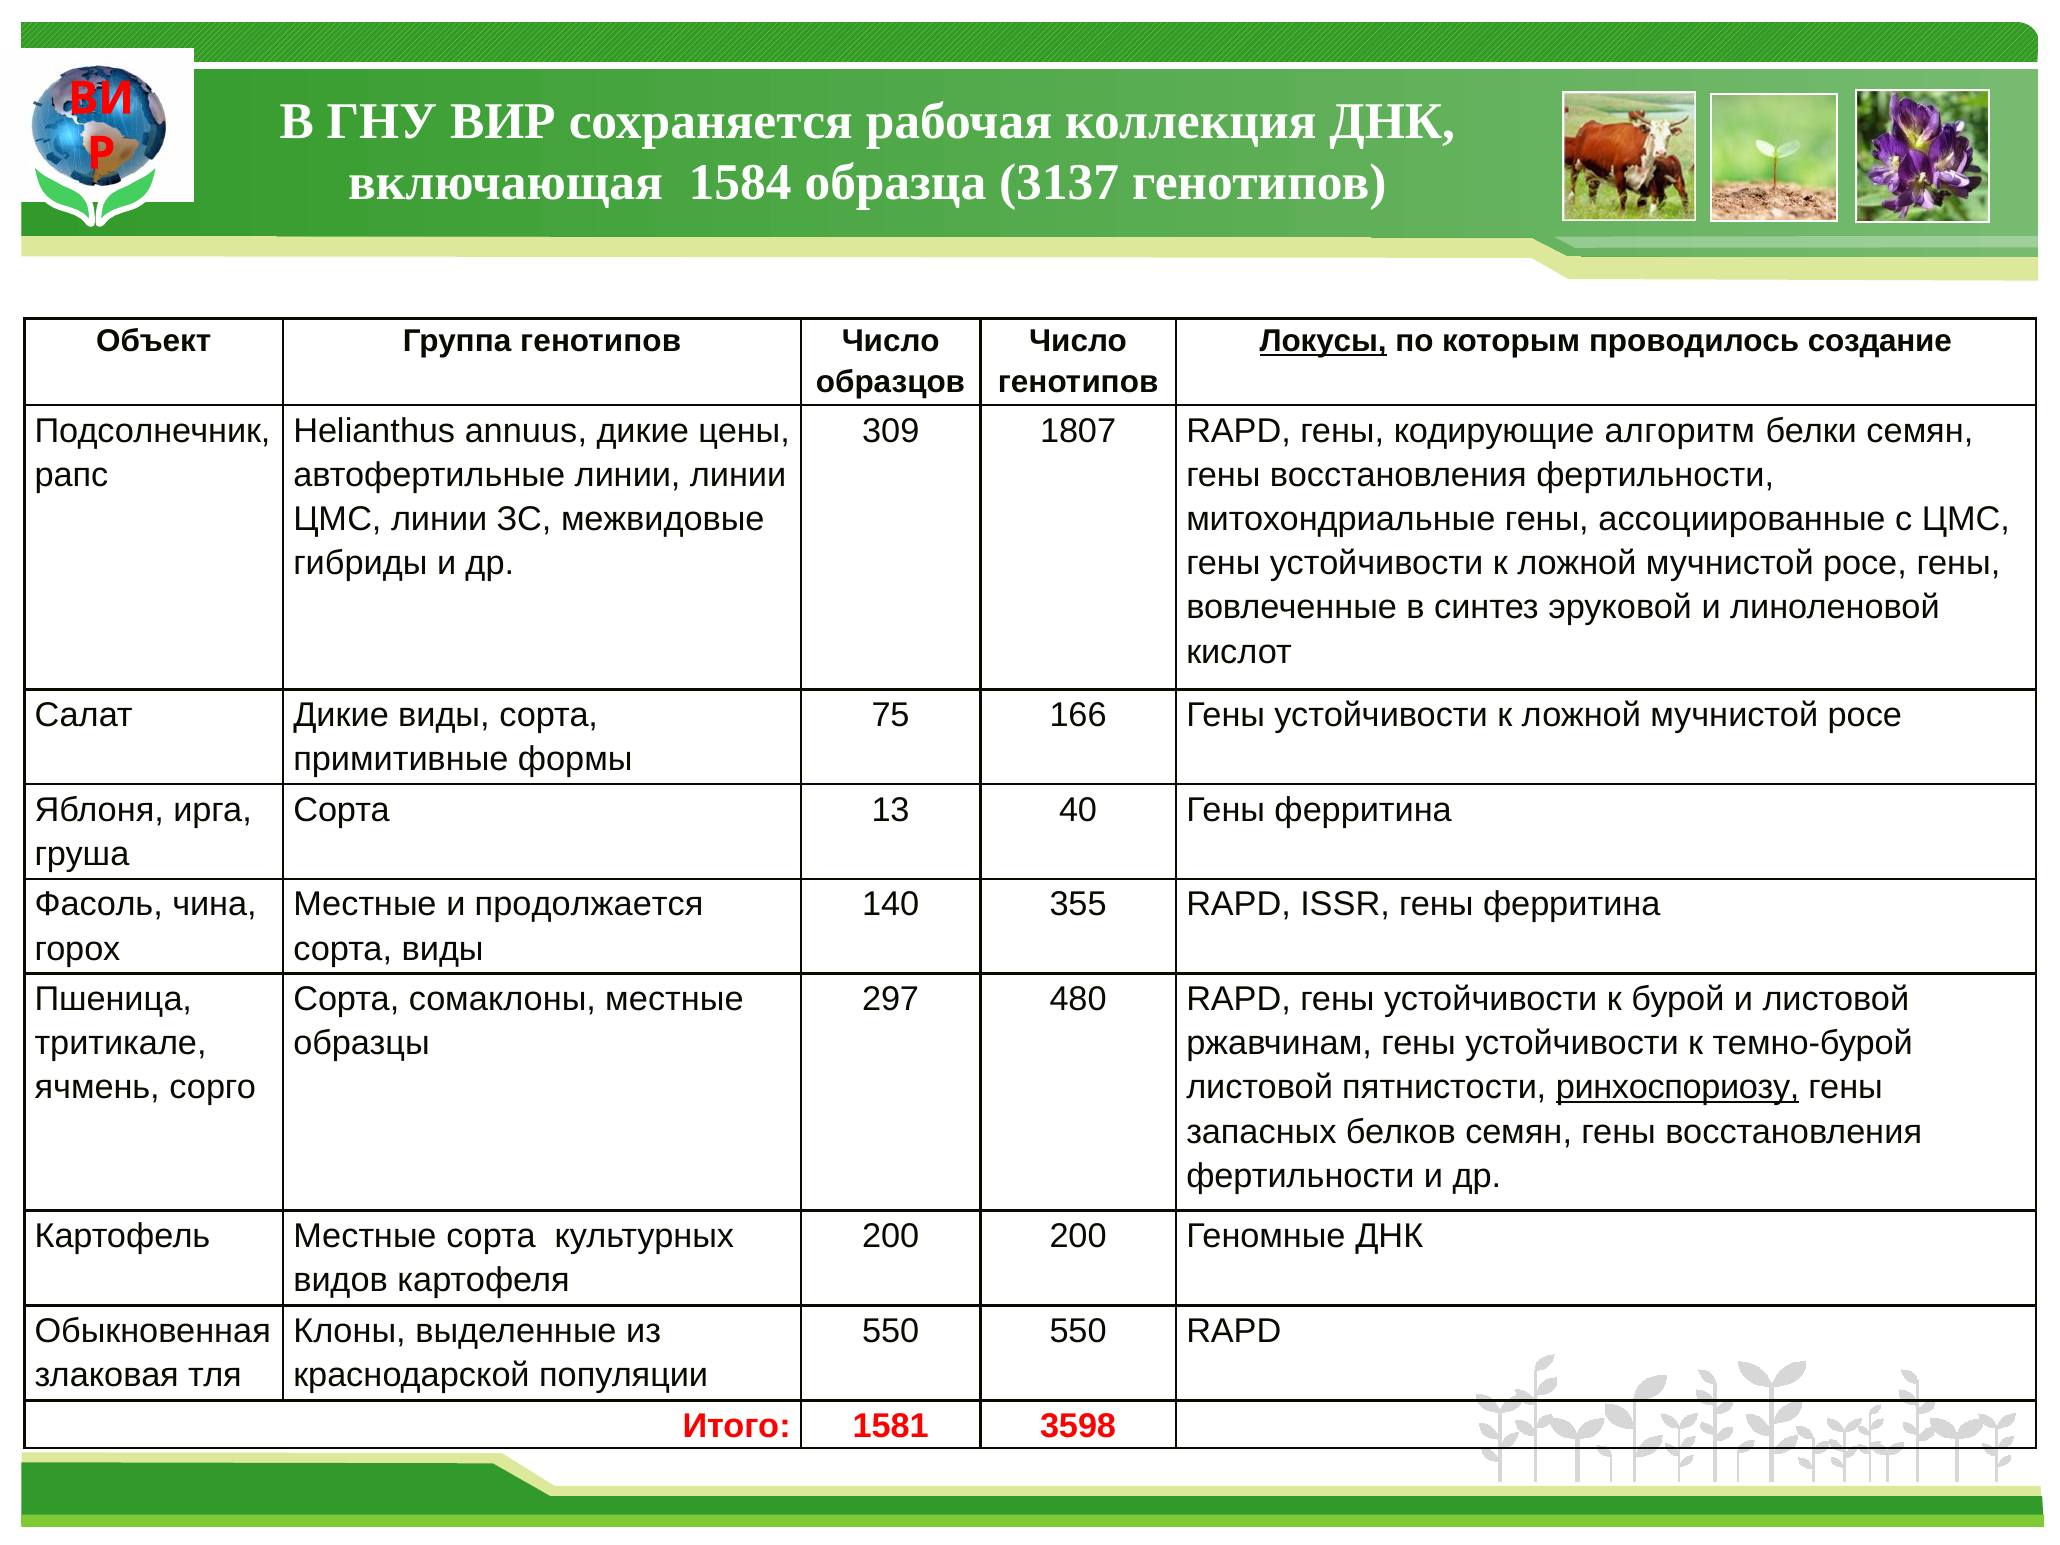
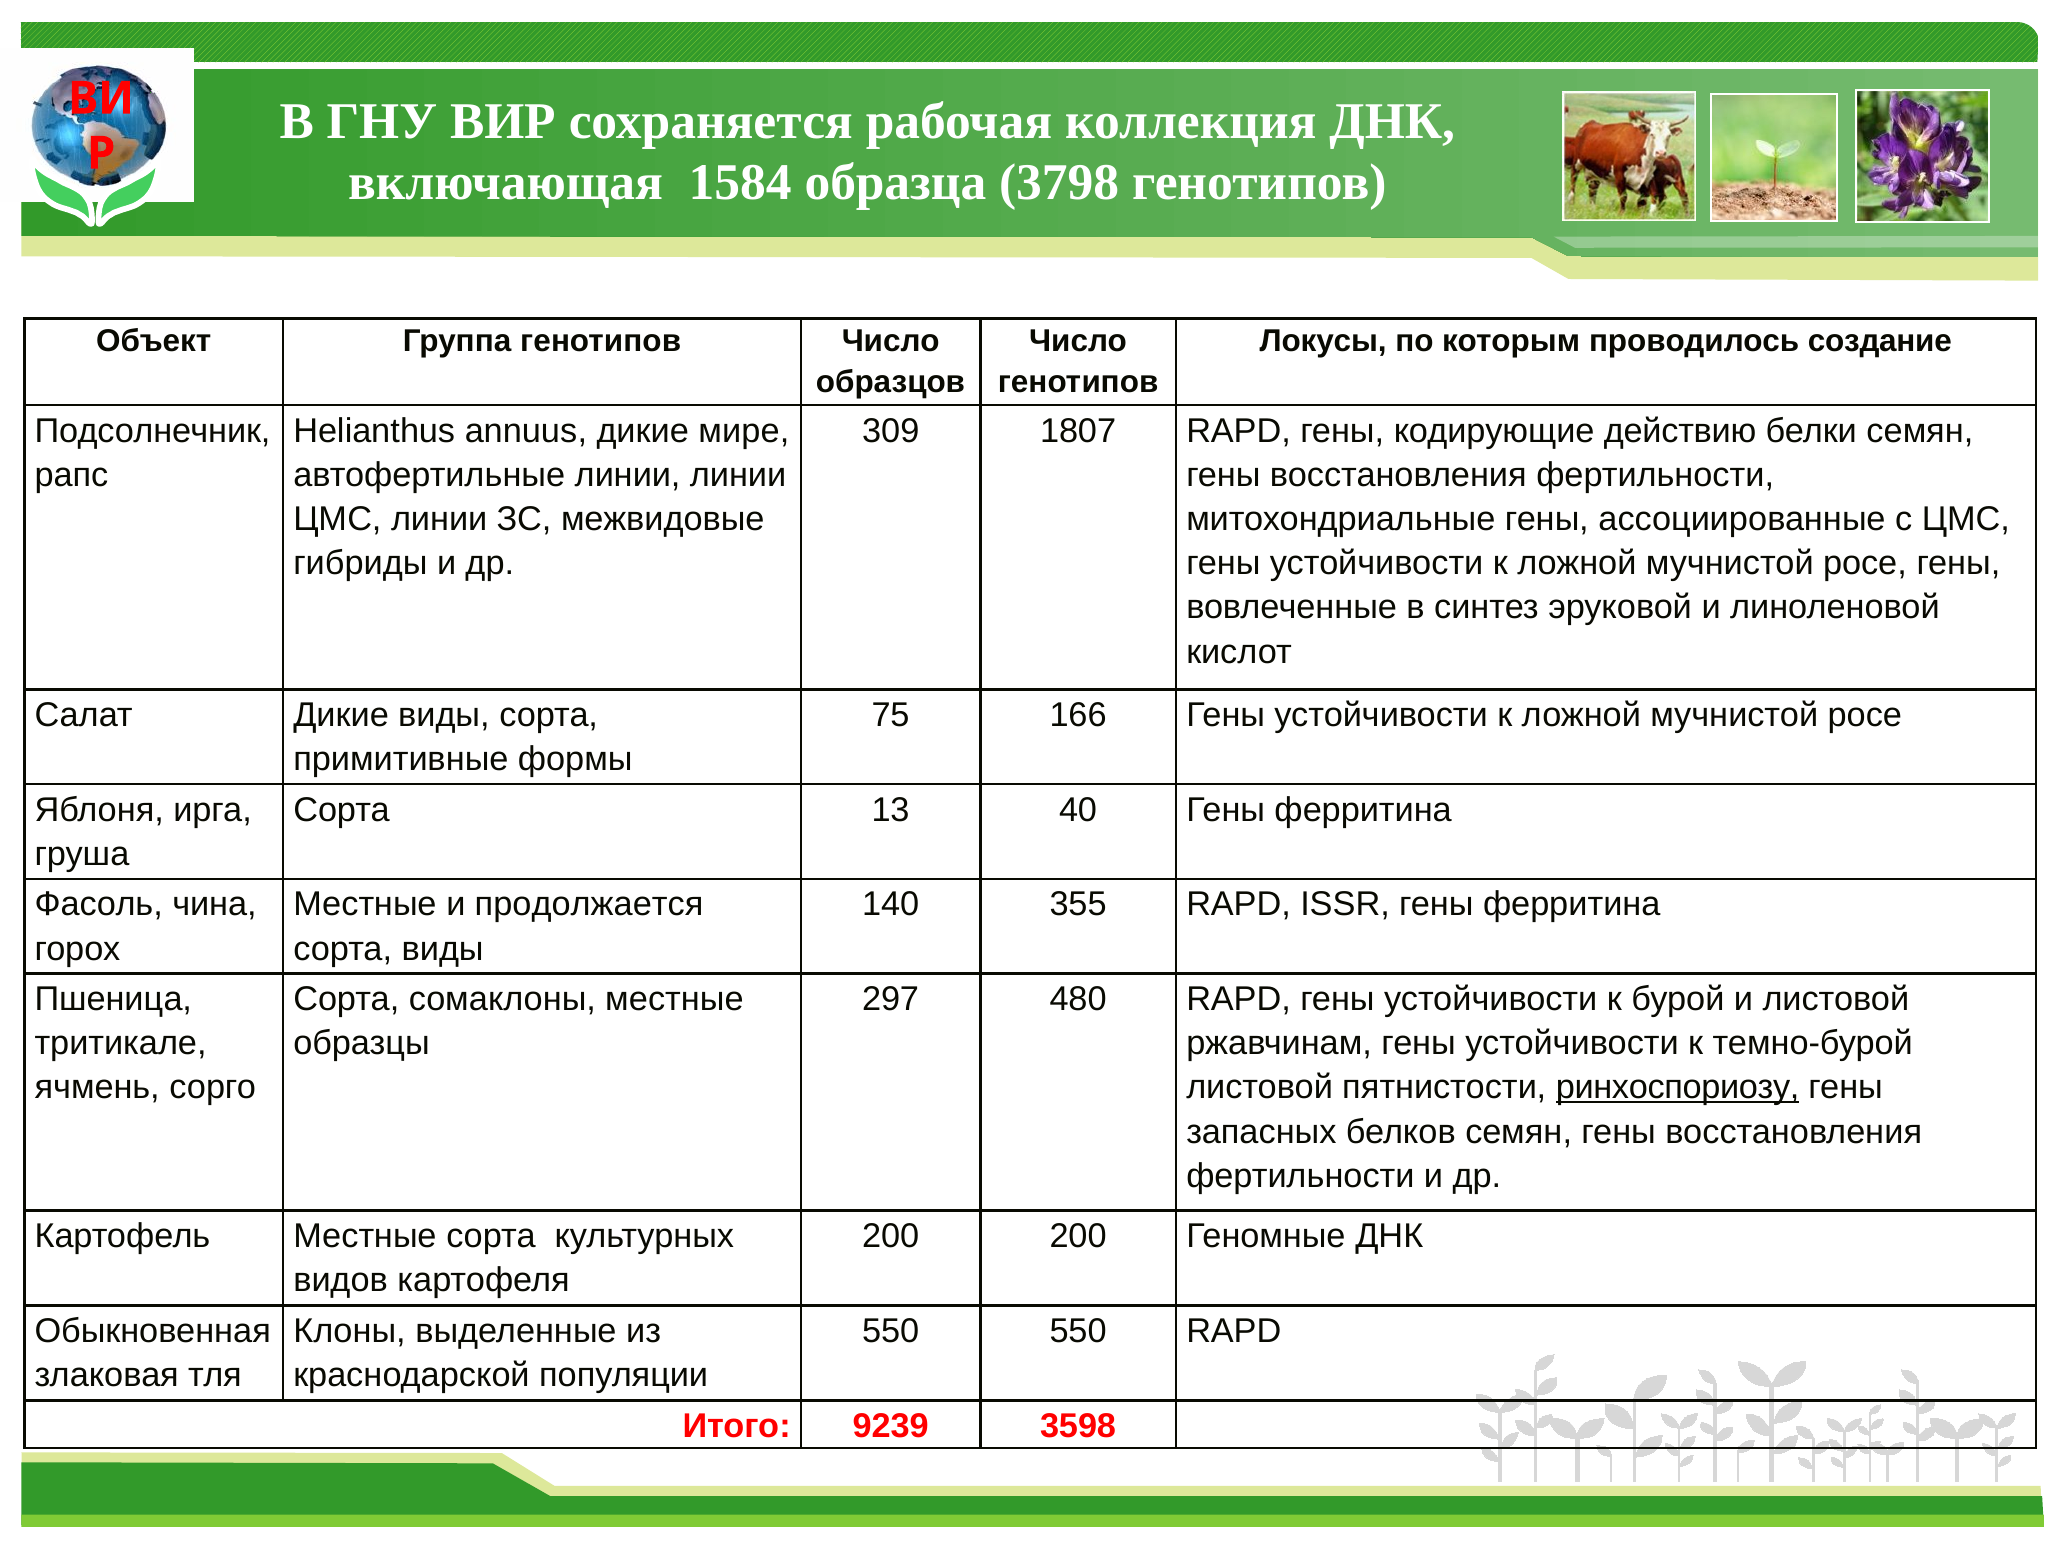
3137: 3137 -> 3798 (1059, 183)
Локусы underline: present -> none (1323, 342)
цены: цены -> мире (744, 431)
алгоритм: алгоритм -> действию (1680, 431)
1581: 1581 -> 9239 (891, 1426)
